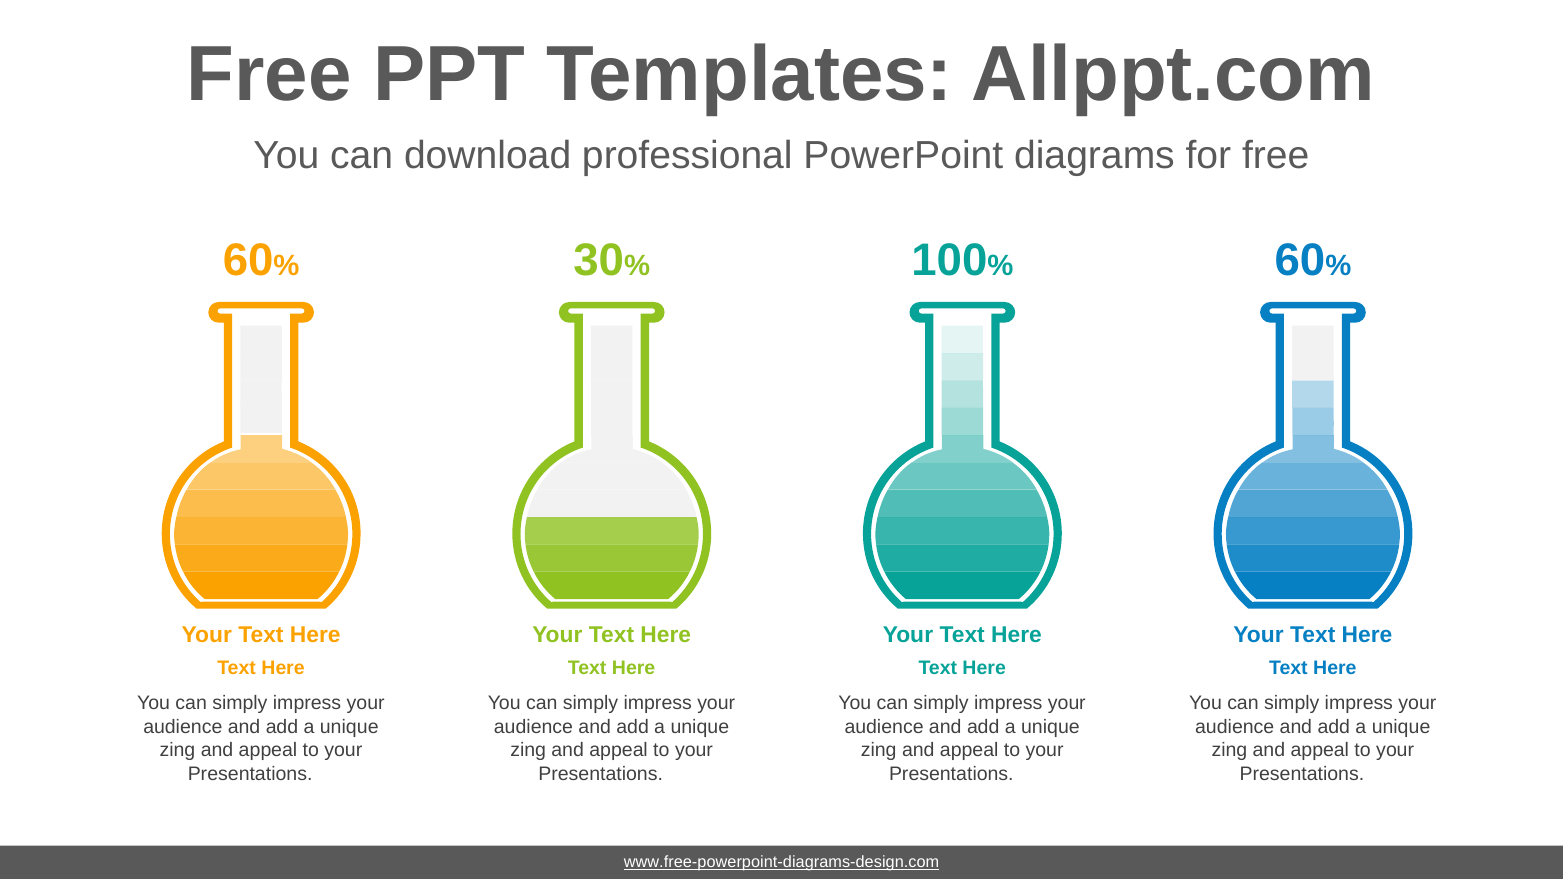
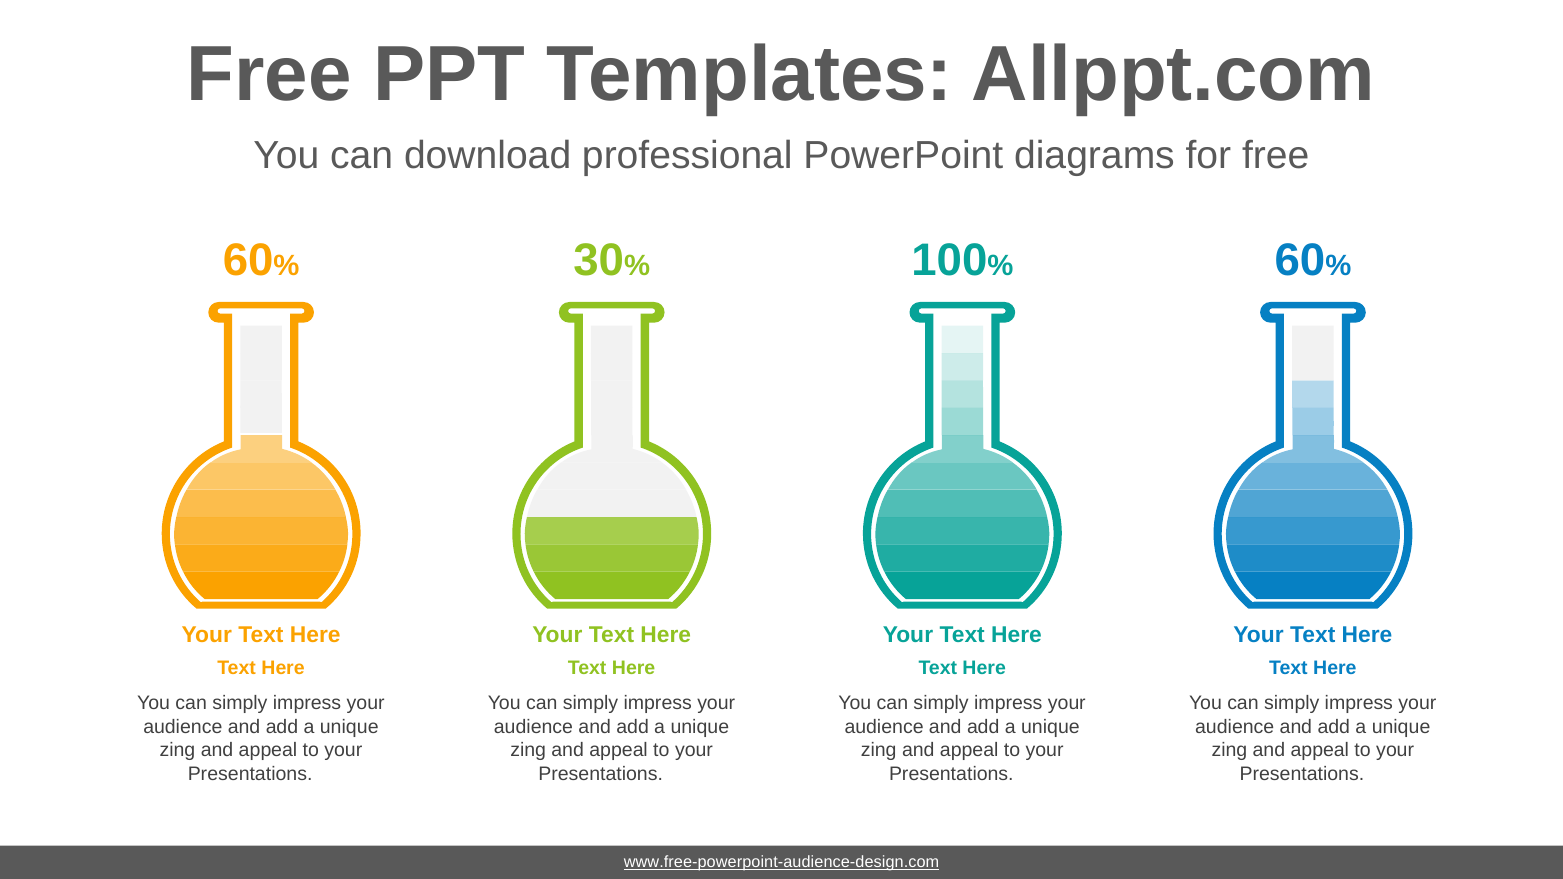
www.free-powerpoint-diagrams-design.com: www.free-powerpoint-diagrams-design.com -> www.free-powerpoint-audience-design.com (782, 863)
